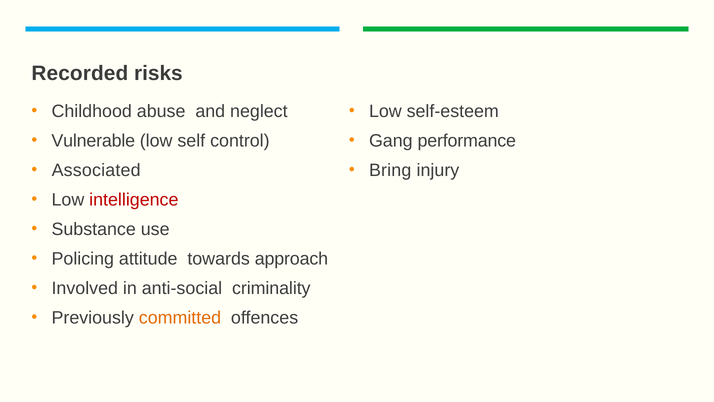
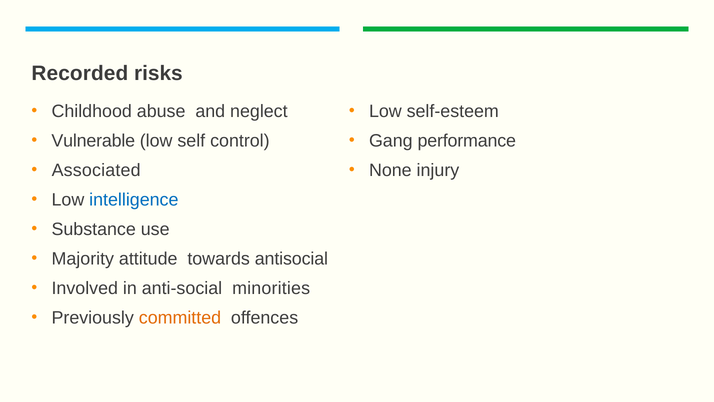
Bring: Bring -> None (390, 170)
intelligence colour: red -> blue (134, 200)
Policing: Policing -> Majority (83, 259)
approach: approach -> antisocial (291, 259)
criminality: criminality -> minorities (271, 288)
